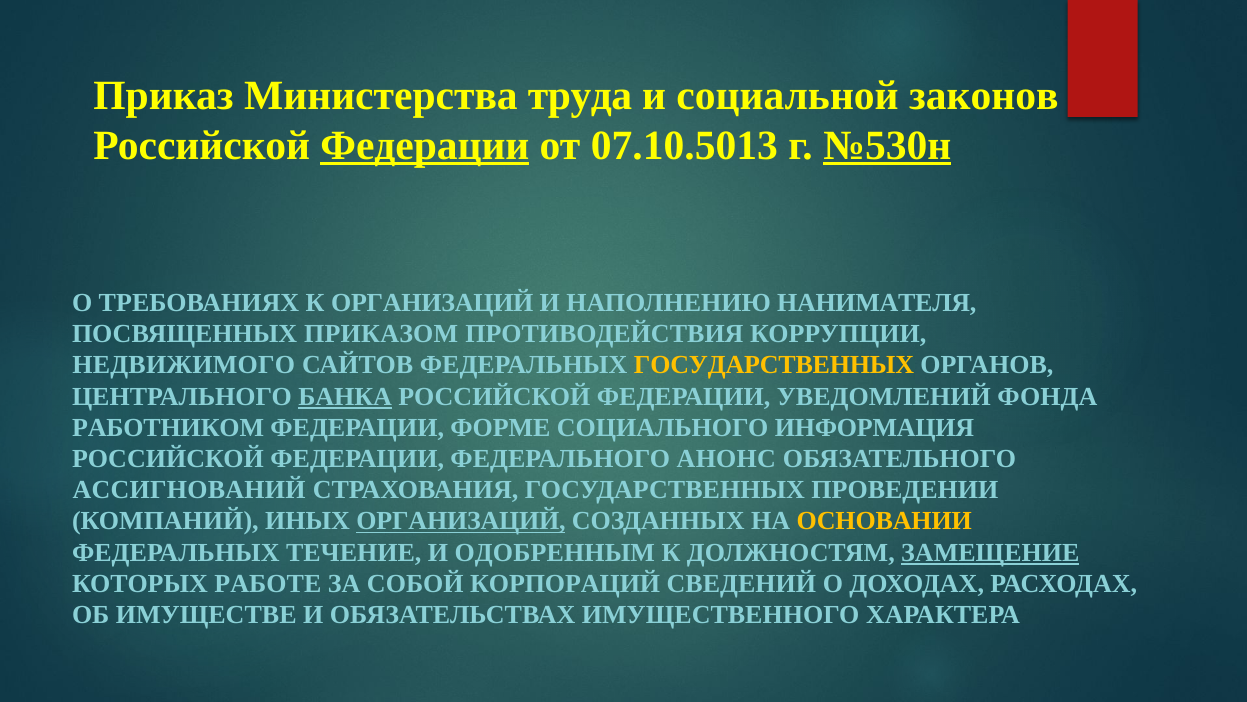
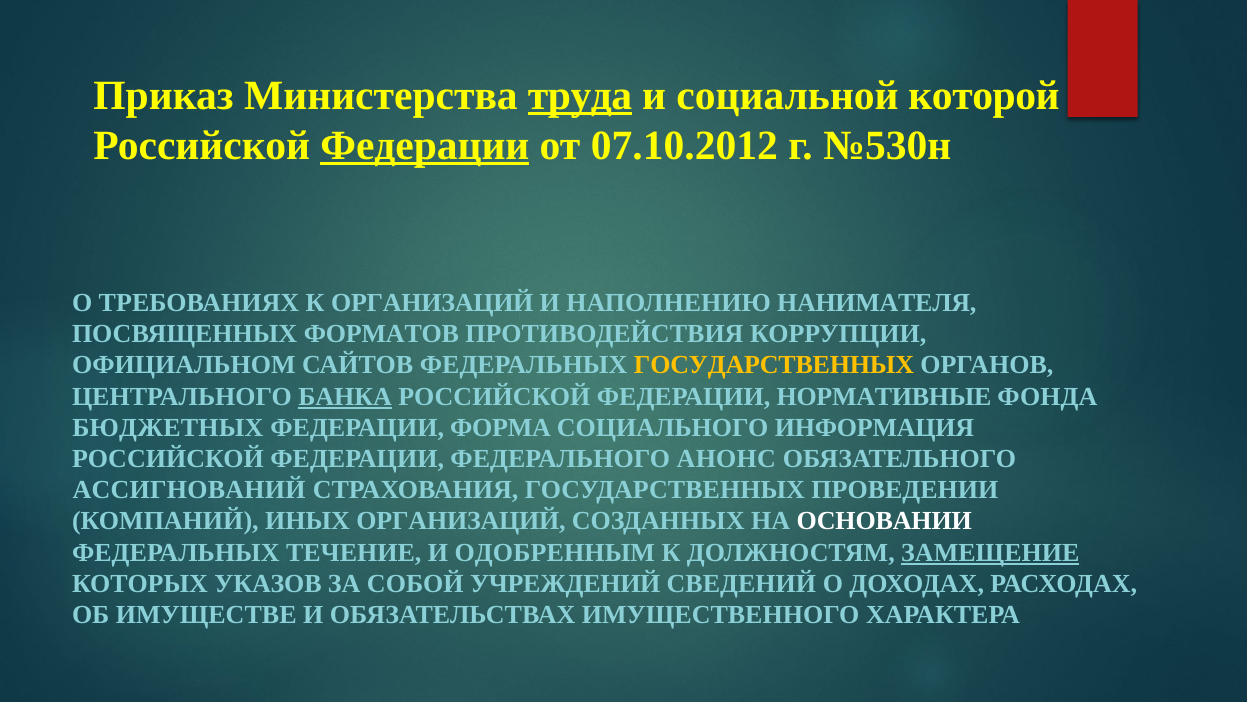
труда underline: none -> present (580, 96)
законов: законов -> которой (984, 96)
07.10.5013: 07.10.5013 -> 07.10.2012 (684, 145)
№530н underline: present -> none (887, 145)
ПРИКАЗОМ: ПРИКАЗОМ -> ФОРМАТОВ (381, 334)
НЕДВИЖИМОГО: НЕДВИЖИМОГО -> ОФИЦИАЛЬНОМ (184, 365)
УВЕДОМЛЕНИЙ: УВЕДОМЛЕНИЙ -> НОРМАТИВНЫЕ (884, 396)
РАБОТНИКОМ: РАБОТНИКОМ -> БЮДЖЕТНЫХ (168, 427)
ФОРМЕ: ФОРМЕ -> ФОРМА (500, 427)
ОРГАНИЗАЦИЙ underline: present -> none (461, 521)
ОСНОВАНИИ colour: yellow -> white (884, 521)
РАБОТЕ: РАБОТЕ -> УКАЗОВ (268, 583)
КОРПОРАЦИЙ: КОРПОРАЦИЙ -> УЧРЕЖДЕНИЙ (565, 583)
